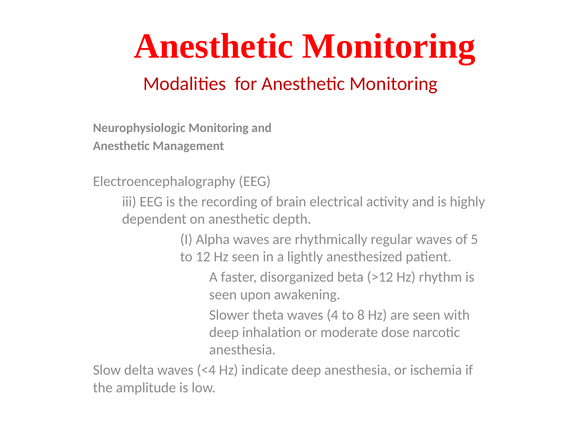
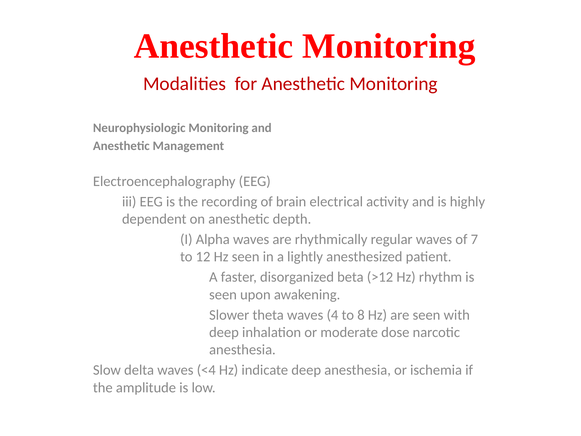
5: 5 -> 7 (474, 239)
